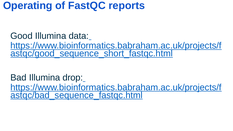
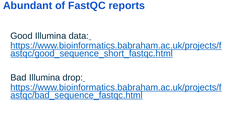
Operating: Operating -> Abundant (28, 6)
